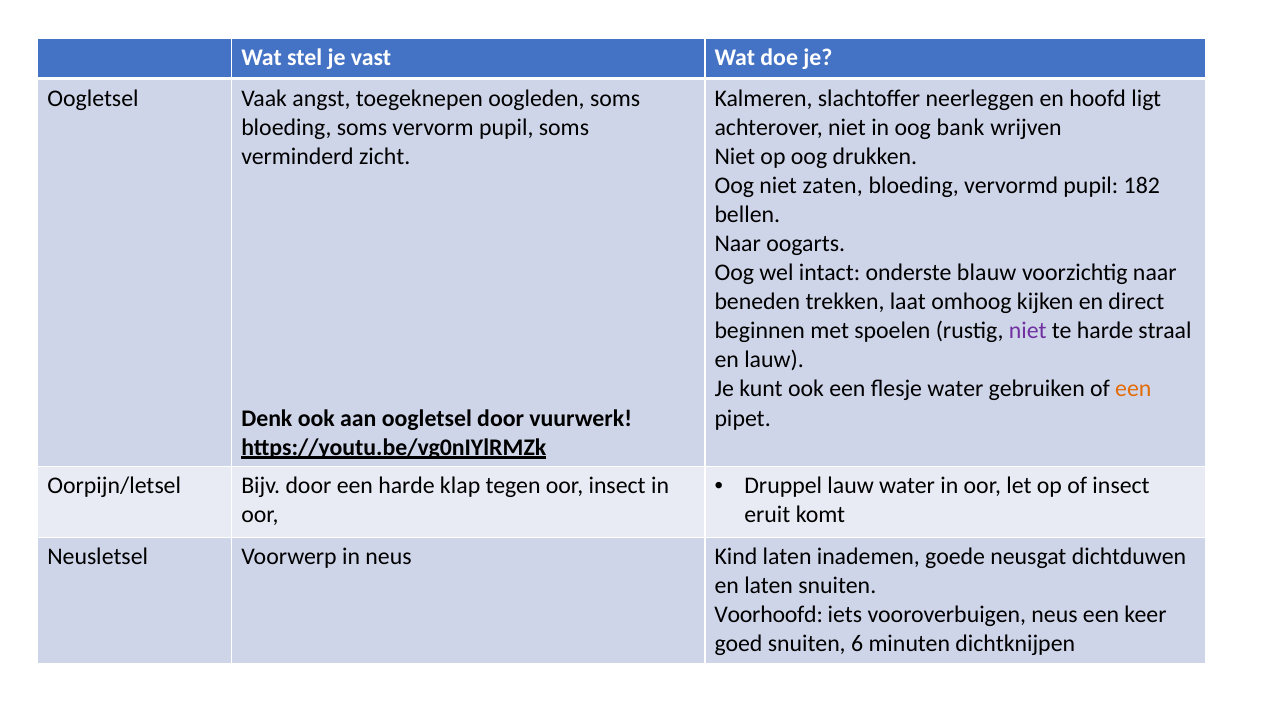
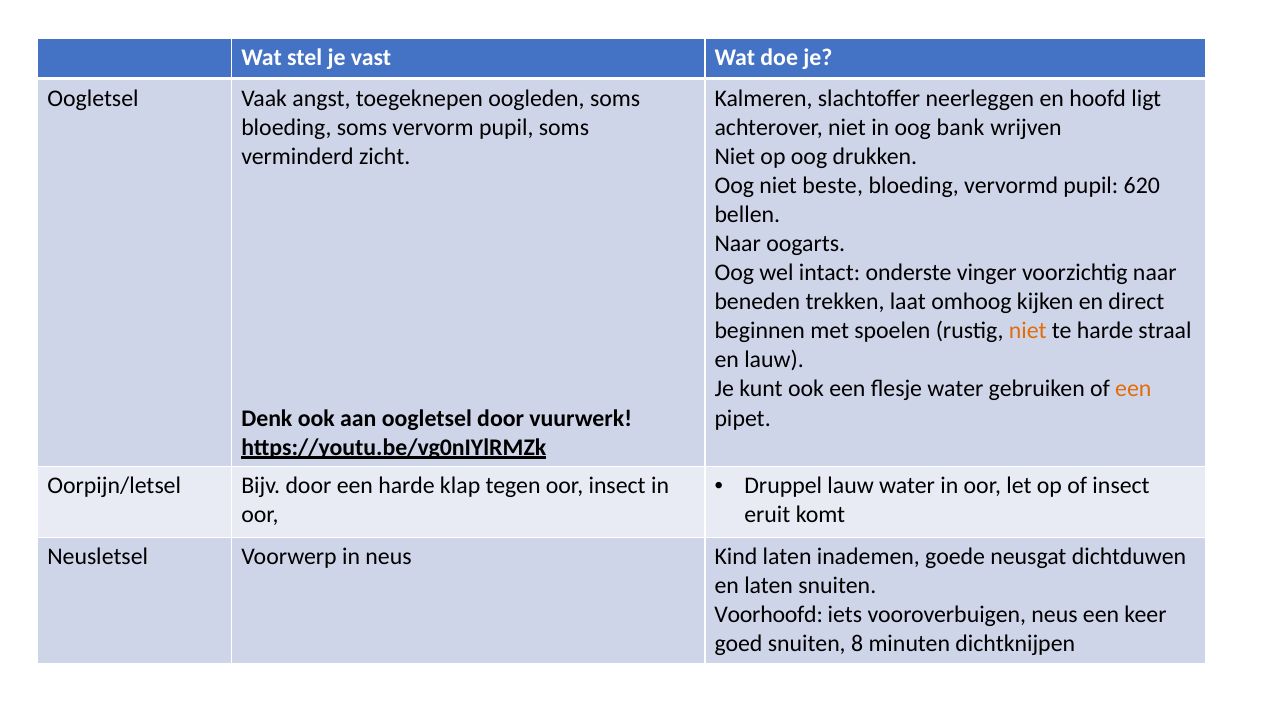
zaten: zaten -> beste (833, 185)
182: 182 -> 620 (1142, 185)
blauw: blauw -> vinger (987, 273)
niet colour: purple -> orange (1028, 331)
6: 6 -> 8 (857, 644)
